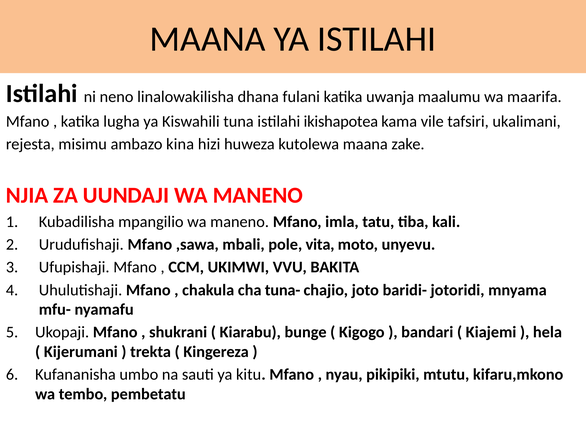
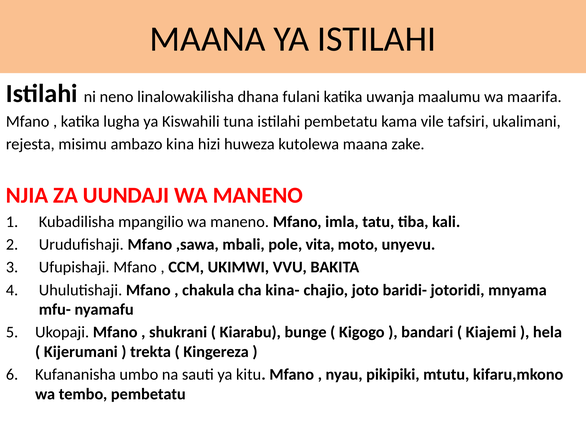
istilahi ikishapotea: ikishapotea -> pembetatu (341, 122)
tuna-: tuna- -> kina- (282, 290)
